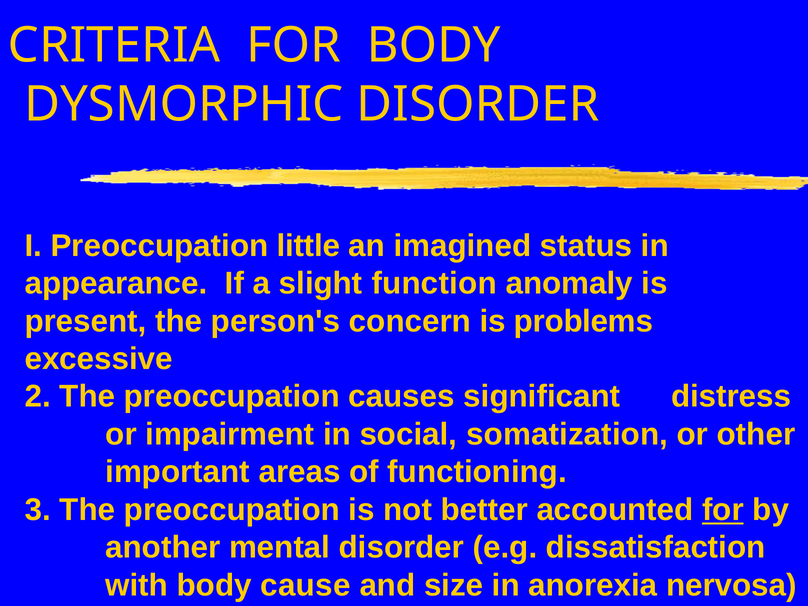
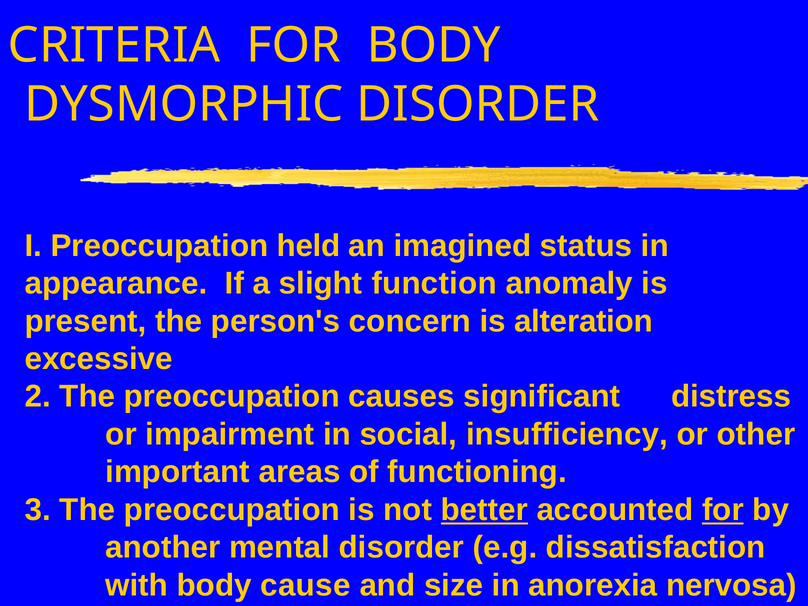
little: little -> held (308, 246)
problems: problems -> alteration (583, 321)
somatization: somatization -> insufficiency (567, 434)
better underline: none -> present (484, 510)
